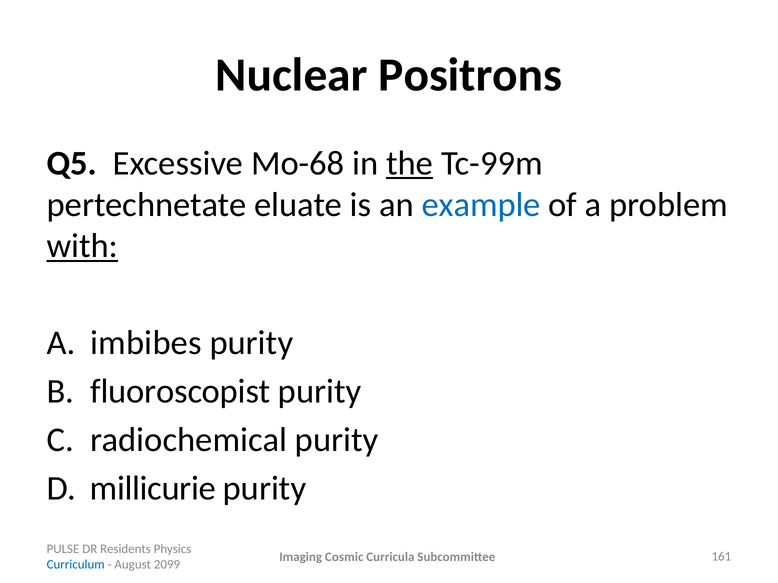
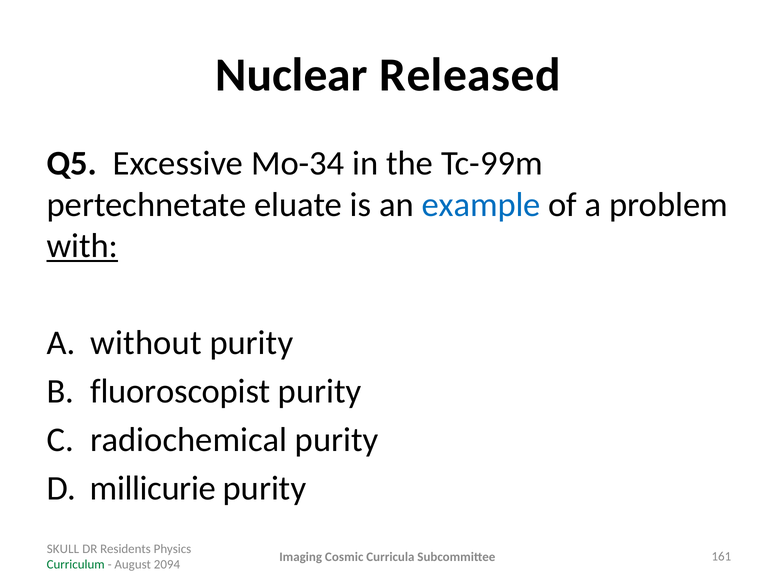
Positrons: Positrons -> Released (470, 75)
Mo-68: Mo-68 -> Mo-34 (298, 163)
the underline: present -> none (410, 163)
imbibes: imbibes -> without (146, 343)
PULSE: PULSE -> SKULL (63, 549)
Curriculum colour: blue -> green (76, 565)
2099: 2099 -> 2094 (167, 565)
